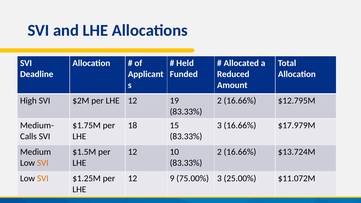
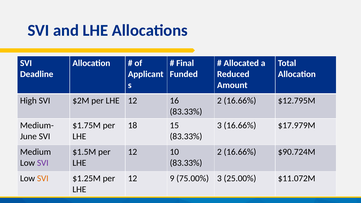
Held: Held -> Final (185, 63)
19: 19 -> 16 (174, 101)
Calls: Calls -> June (28, 136)
$13.724M: $13.724M -> $90.724M (297, 152)
SVI colour: orange -> purple (43, 163)
